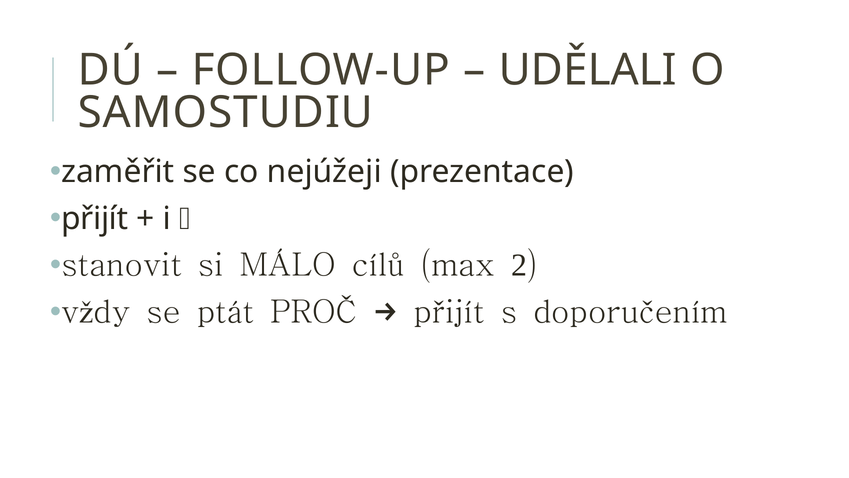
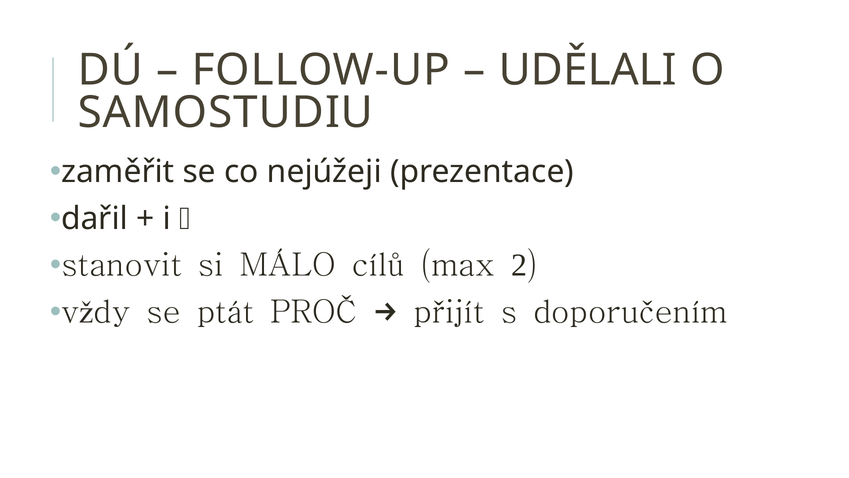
přijít: přijít -> dařil (95, 218)
